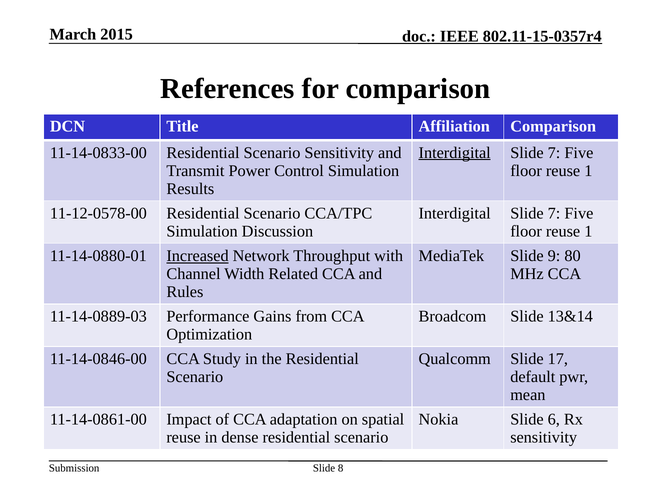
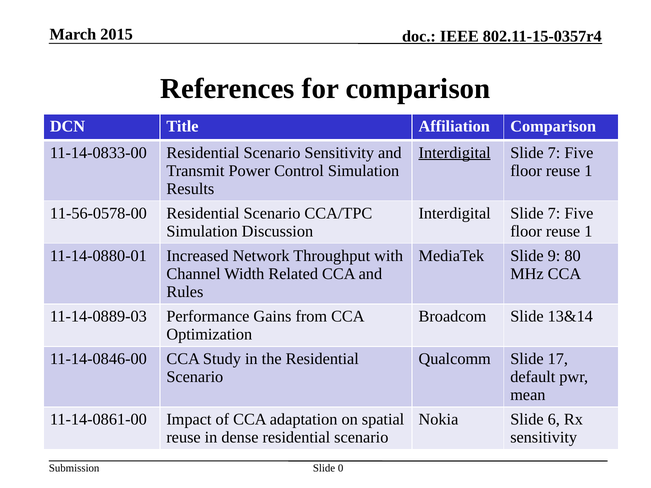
11-12-0578-00: 11-12-0578-00 -> 11-56-0578-00 (98, 213)
Increased underline: present -> none (198, 256)
8: 8 -> 0 (341, 468)
